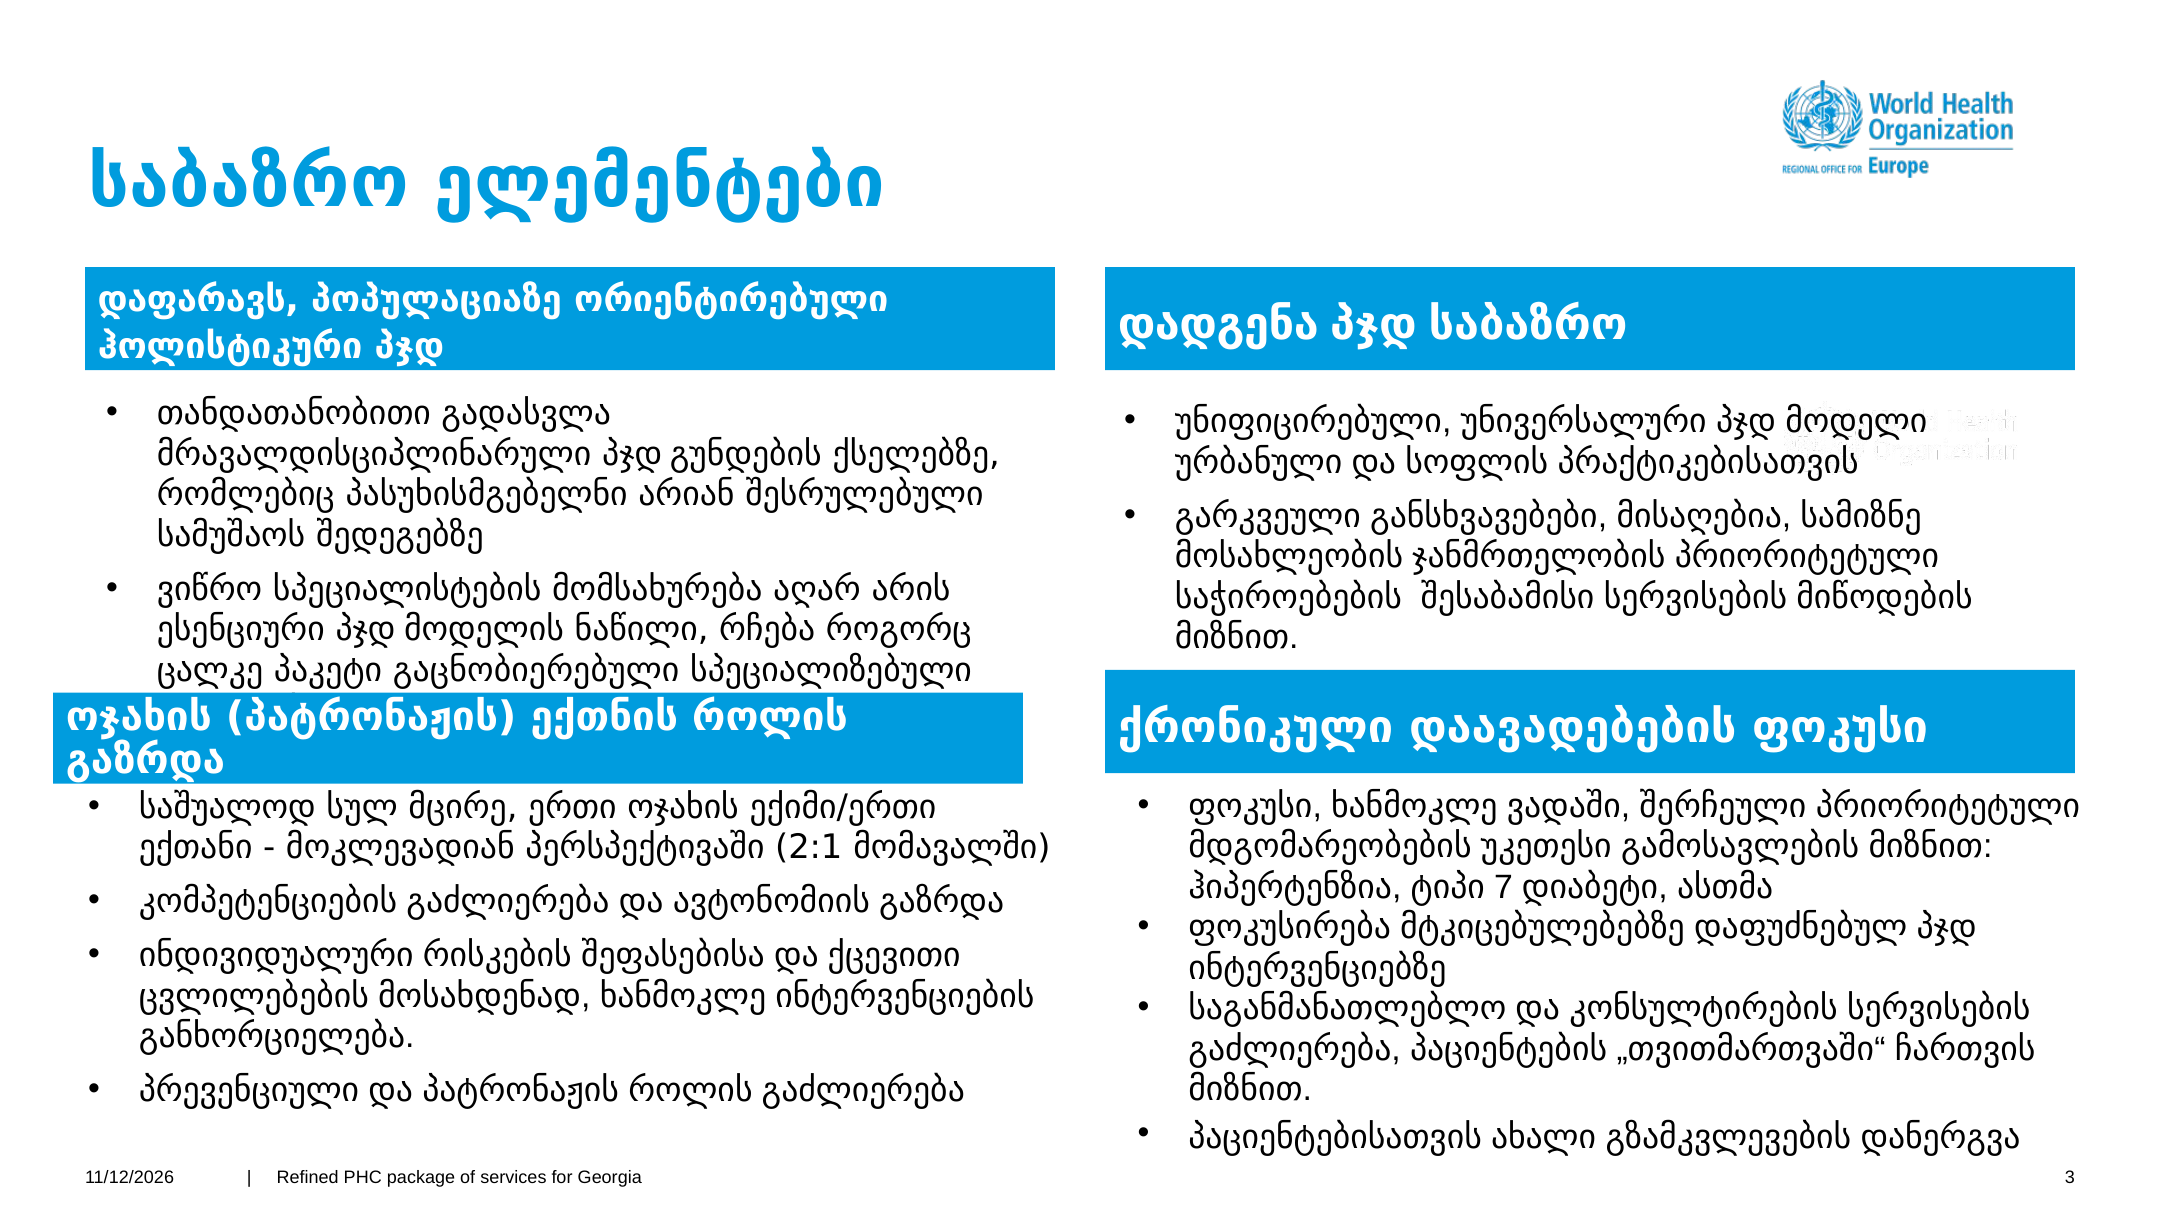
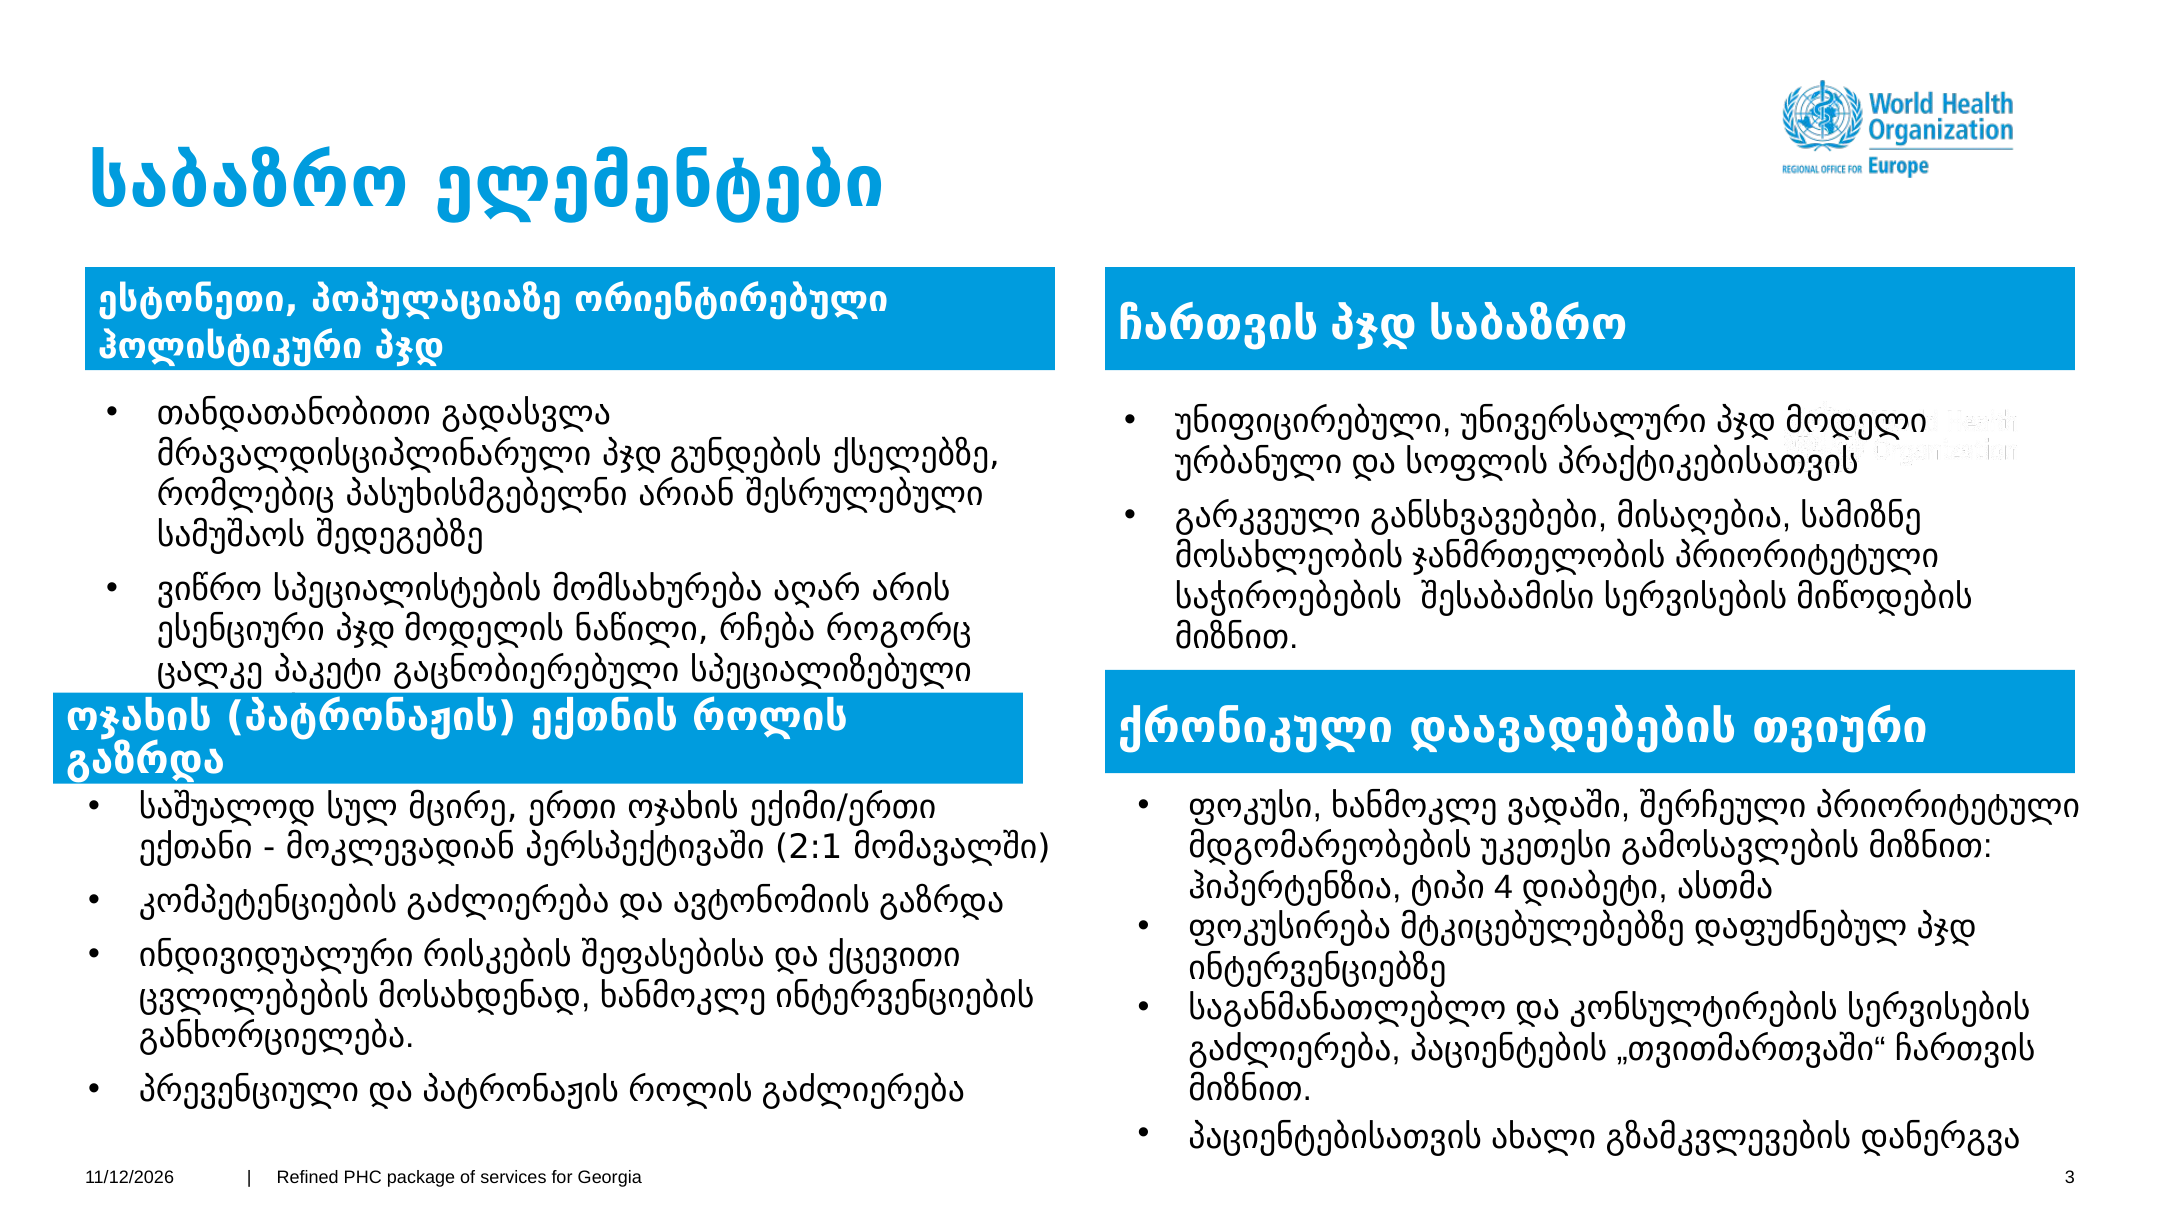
დაფარავს: დაფარავს -> ესტონეთი (198, 300)
პჯდ დადგენა: დადგენა -> ჩართვის (1218, 325)
დაავადებების ფოკუსი: ფოკუსი -> თვიური (1840, 728)
7: 7 -> 4 (1504, 888)
